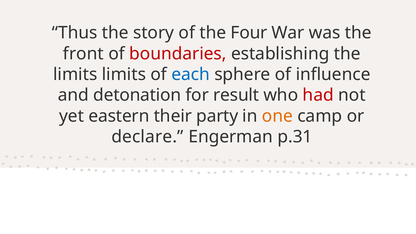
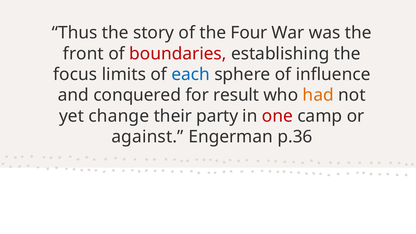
limits: limits -> focus (75, 74)
detonation: detonation -> conquered (137, 95)
had colour: red -> orange (318, 95)
eastern: eastern -> change (119, 116)
one colour: orange -> red (277, 116)
declare: declare -> against (147, 137)
p.31: p.31 -> p.36 (295, 137)
